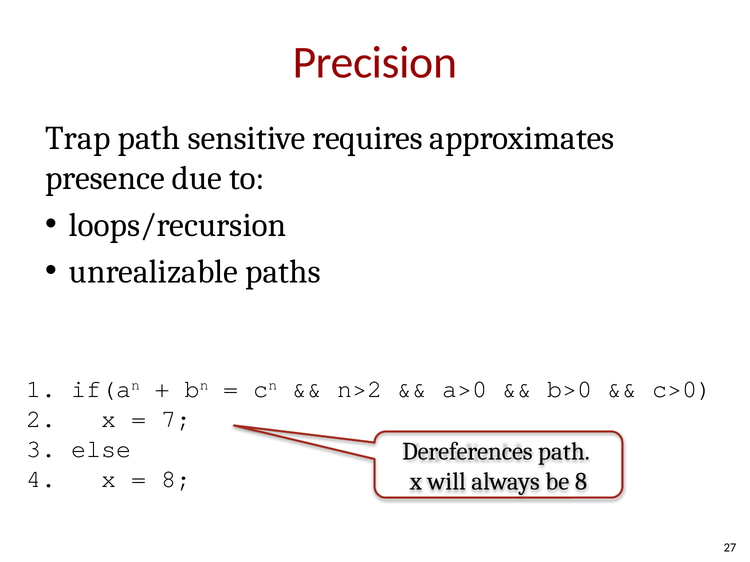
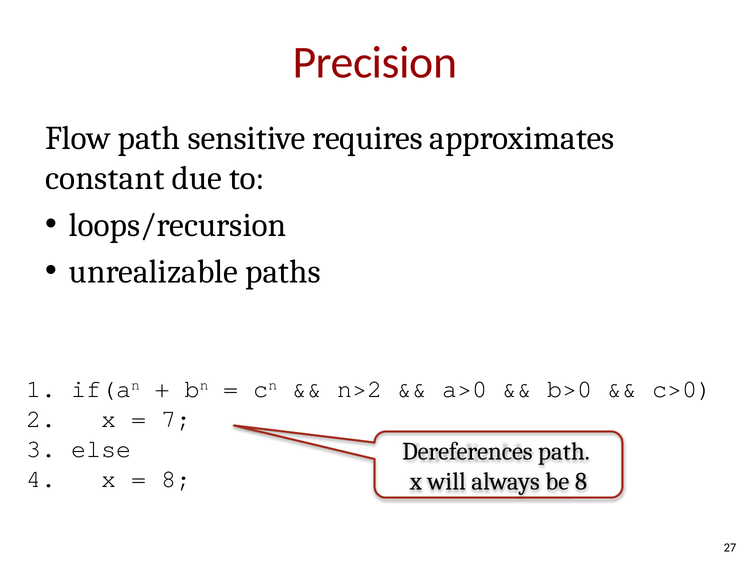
Trap: Trap -> Flow (78, 139)
presence: presence -> constant (105, 179)
